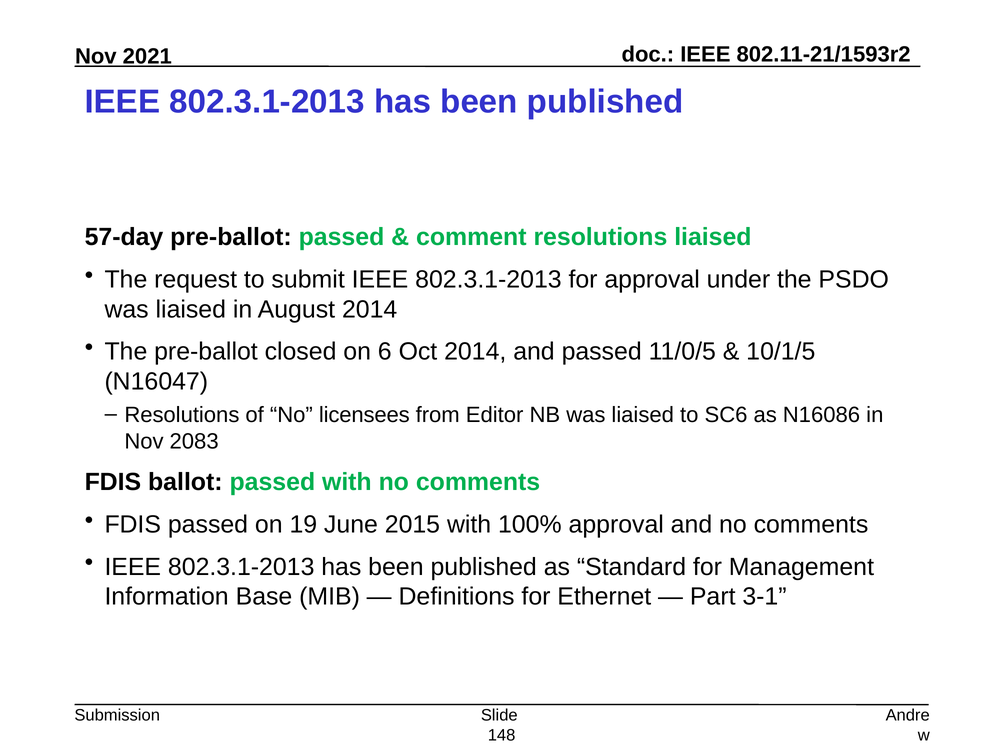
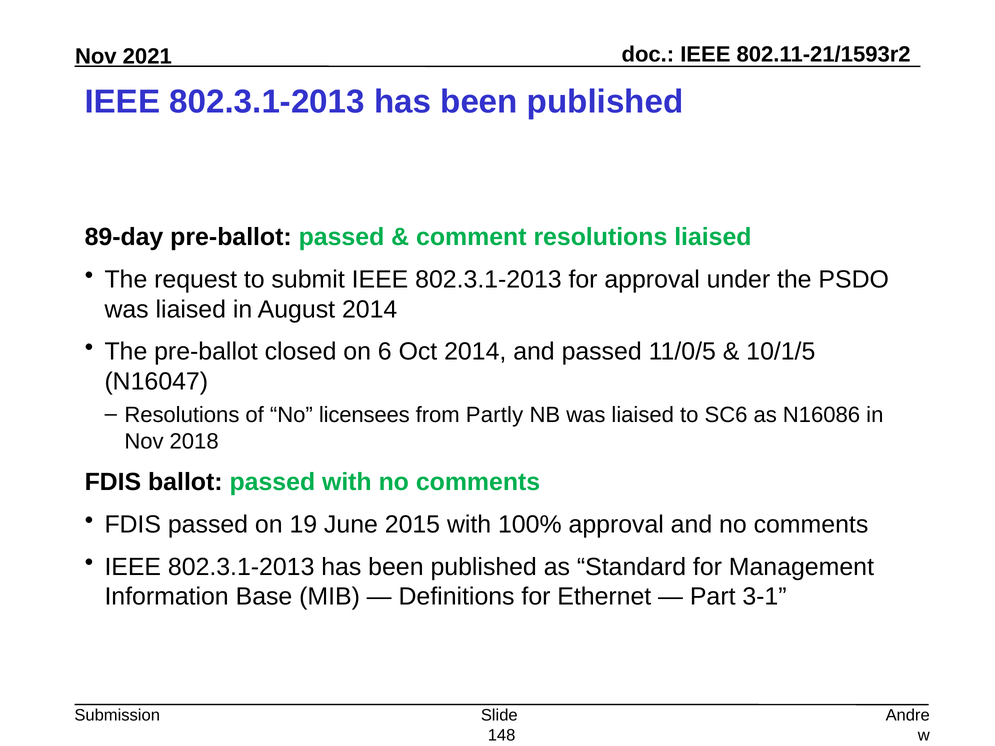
57-day: 57-day -> 89-day (124, 237)
Editor: Editor -> Partly (495, 415)
2083: 2083 -> 2018 (194, 442)
